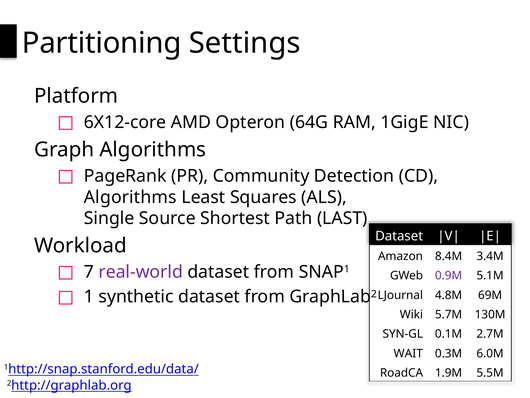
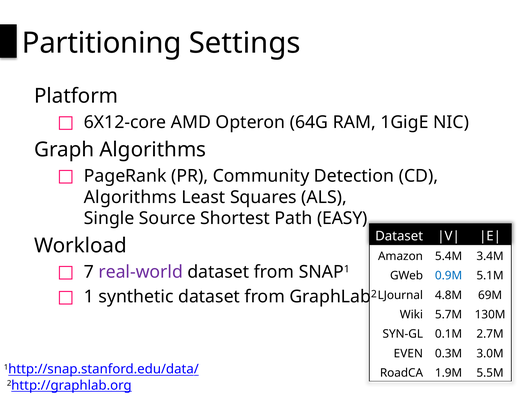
LAST: LAST -> EASY (342, 218)
8.4M: 8.4M -> 5.4M (449, 256)
0.9M colour: purple -> blue (449, 275)
WAIT: WAIT -> EVEN (408, 353)
6.0M: 6.0M -> 3.0M (490, 353)
